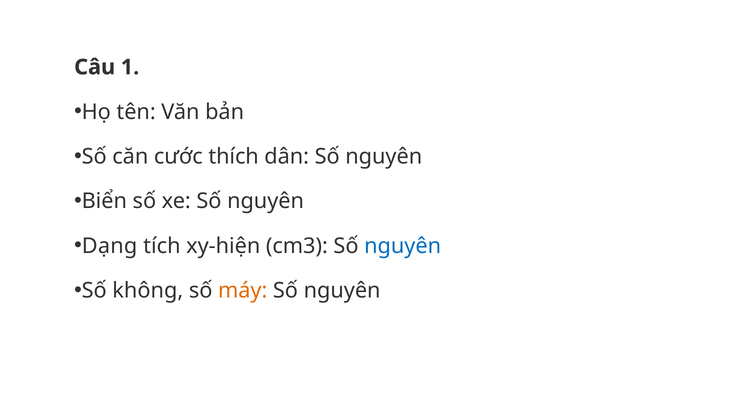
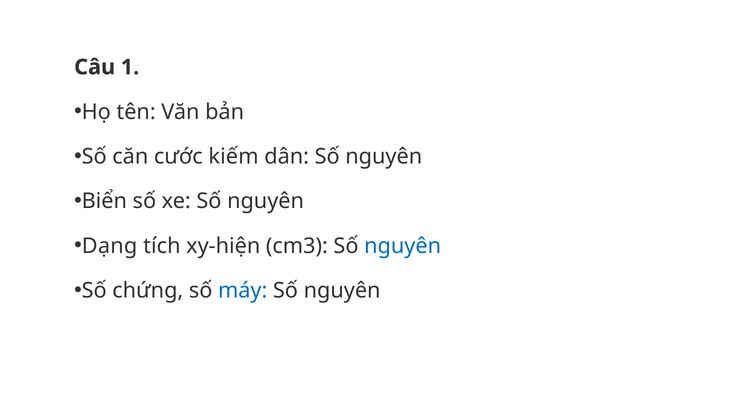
thích: thích -> kiếm (233, 157)
không: không -> chứng (148, 291)
máy colour: orange -> blue (243, 291)
